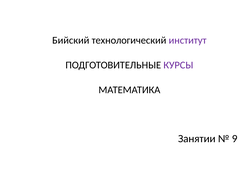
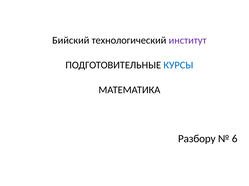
КУРСЫ colour: purple -> blue (178, 65)
Занятии: Занятии -> Разбору (197, 139)
9: 9 -> 6 (235, 139)
